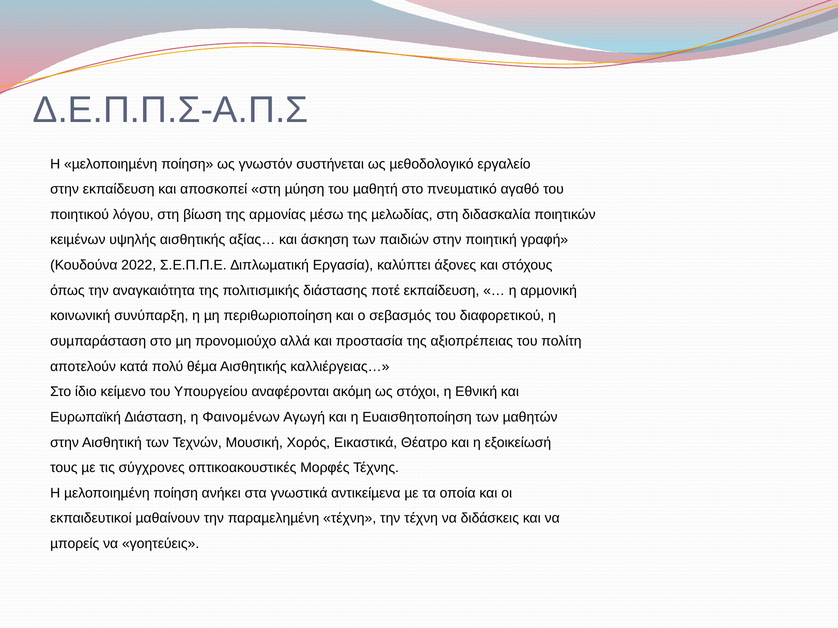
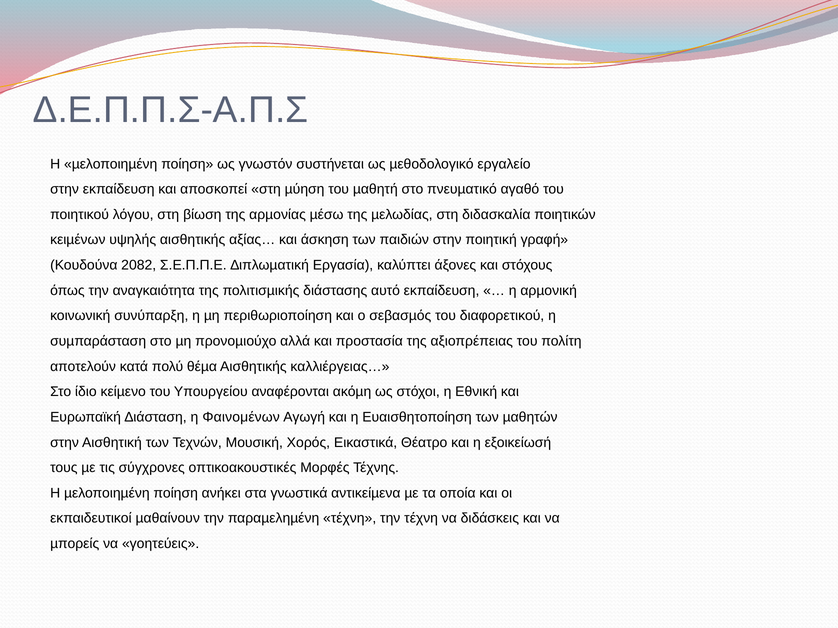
2022: 2022 -> 2082 (139, 265)
ποτέ: ποτέ -> αυτό (386, 291)
